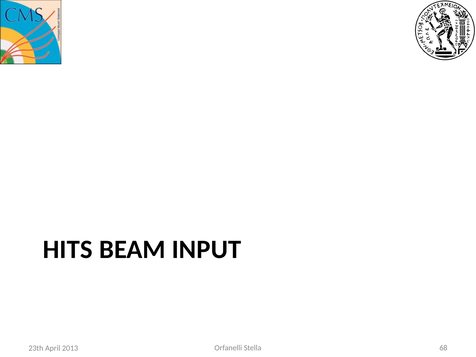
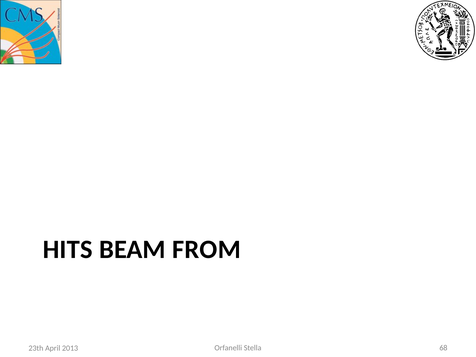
INPUT: INPUT -> FROM (206, 249)
